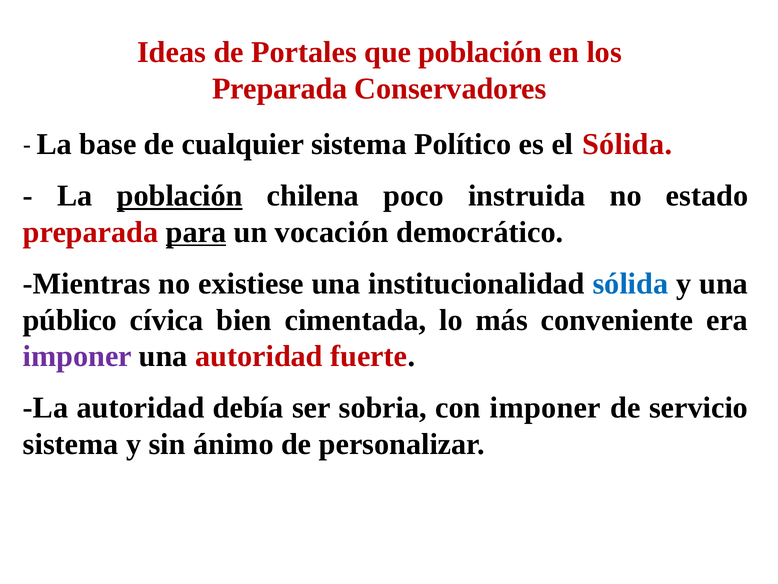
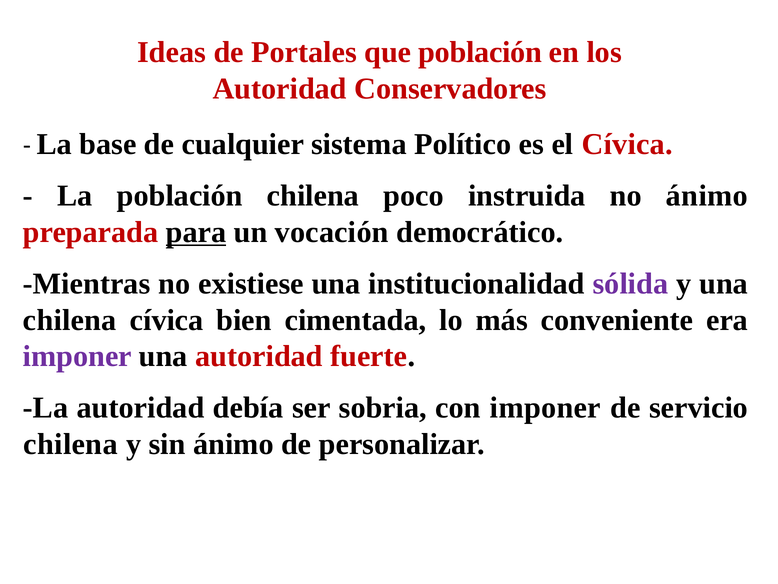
Preparada: Preparada -> Autoridad (280, 89)
el Sólida: Sólida -> Cívica (627, 144)
población underline: present -> none (180, 196)
no estado: estado -> ánimo (707, 196)
sólida colour: blue -> purple (630, 284)
público: público -> chilena (70, 320)
sistema: sistema -> chilena (71, 444)
